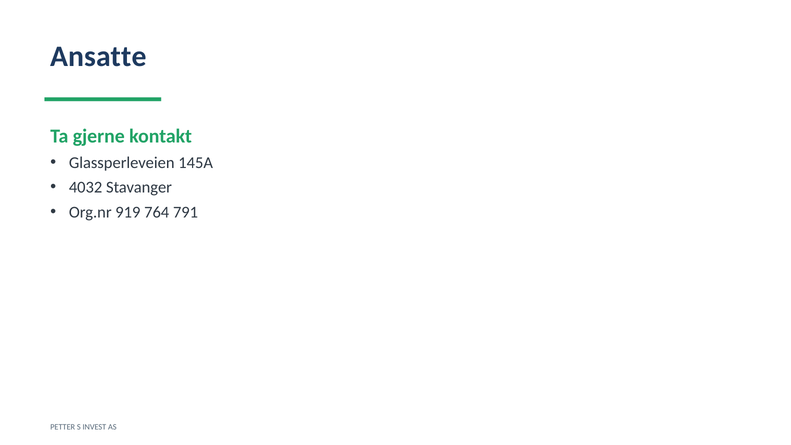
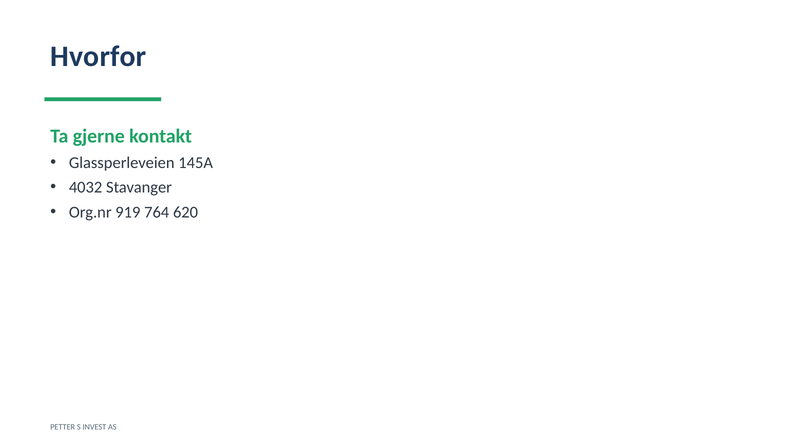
Ansatte: Ansatte -> Hvorfor (98, 56)
791: 791 -> 620 (186, 212)
